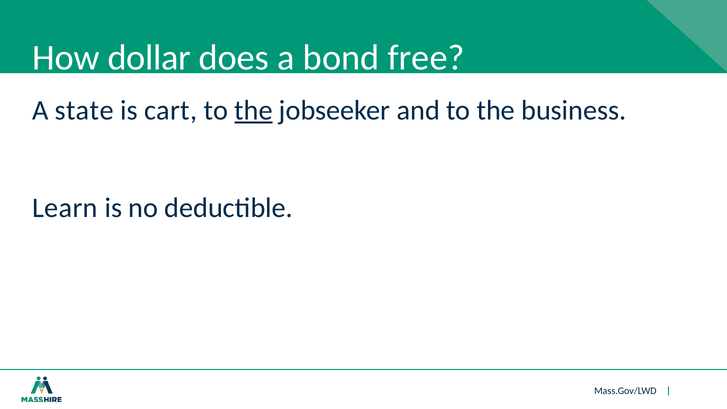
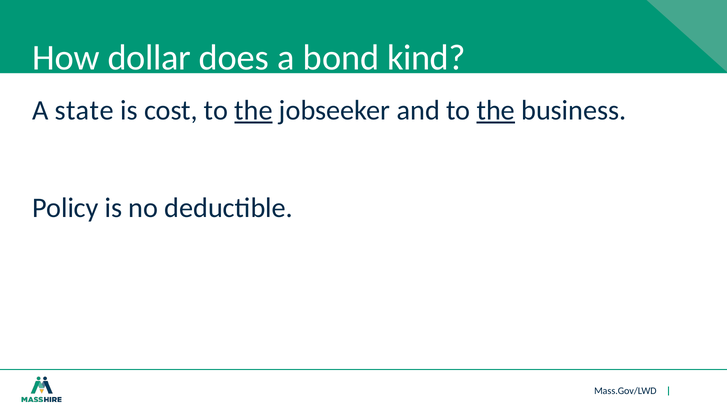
free: free -> kind (426, 58)
cart: cart -> cost (171, 110)
the underline: none -> present (496, 110)
Learn: Learn -> Policy (65, 208)
